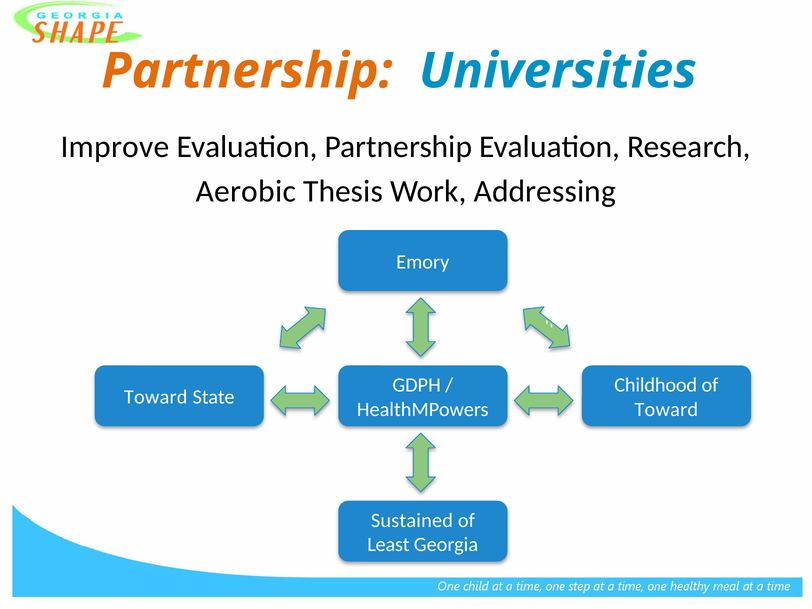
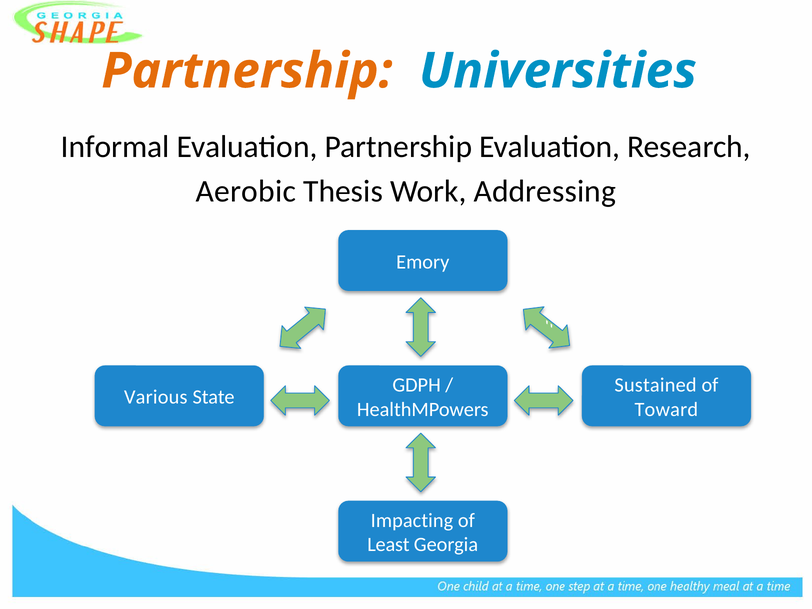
Improve: Improve -> Informal (115, 147)
Childhood: Childhood -> Sustained (656, 385)
Toward: Toward -> Various (156, 397)
Sustained: Sustained -> Impacting (412, 520)
